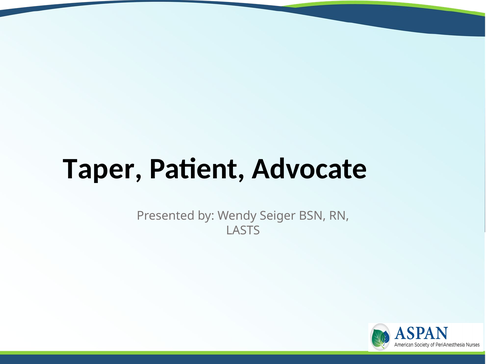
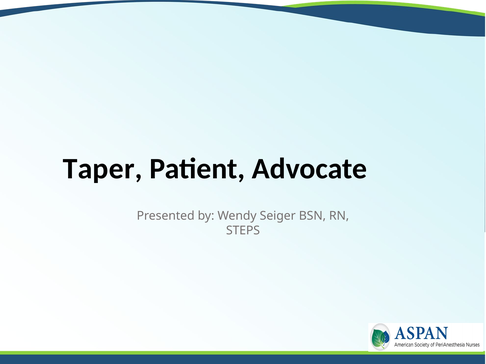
LASTS: LASTS -> STEPS (243, 231)
